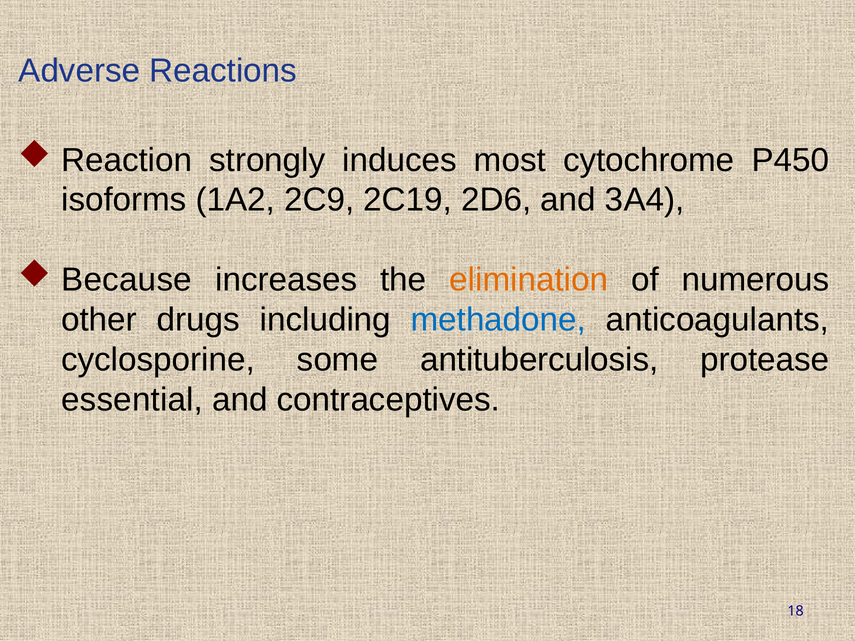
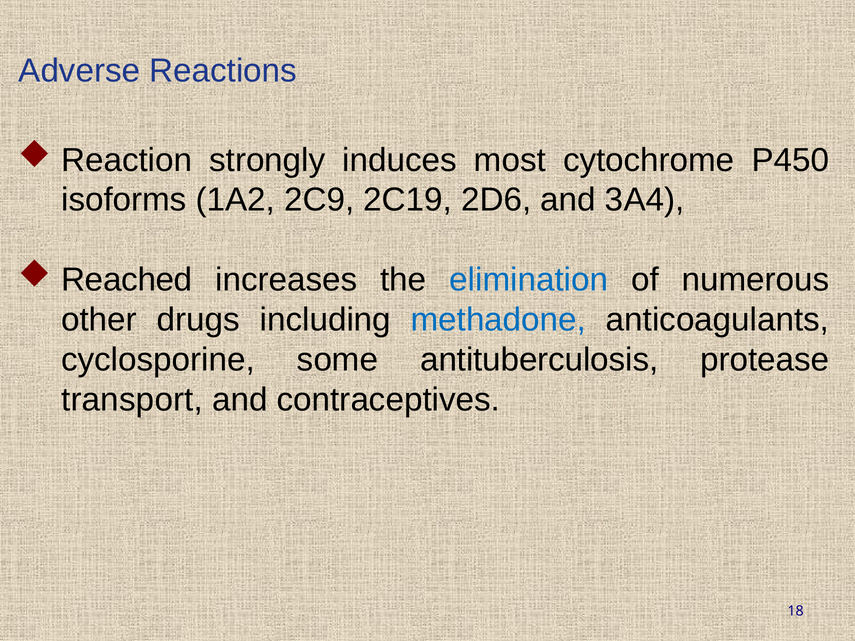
Because: Because -> Reached (127, 280)
elimination colour: orange -> blue (529, 280)
essential: essential -> transport (132, 400)
